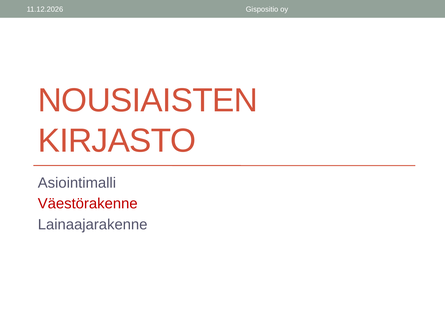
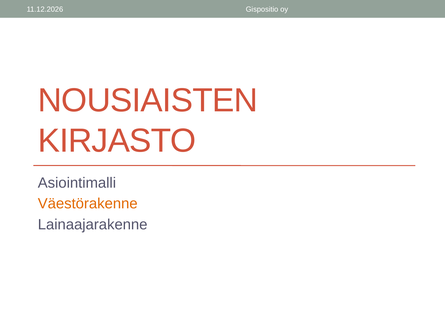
Väestörakenne colour: red -> orange (88, 204)
